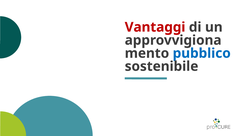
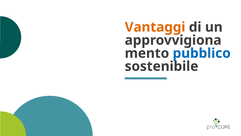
Vantaggi colour: red -> orange (155, 27)
